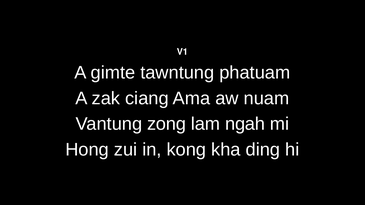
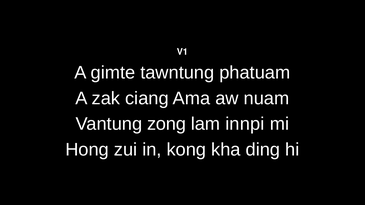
ngah: ngah -> innpi (245, 124)
